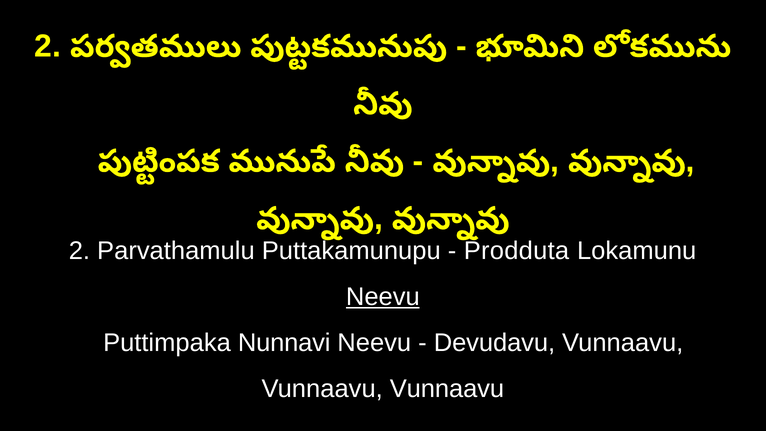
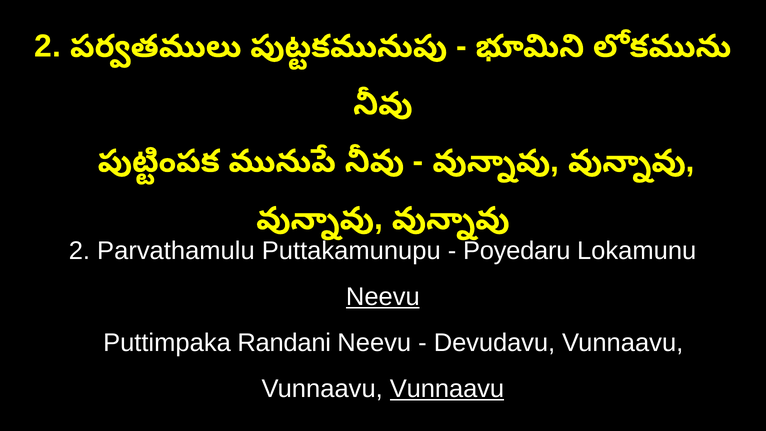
Prodduta: Prodduta -> Poyedaru (517, 251)
Nunnavi: Nunnavi -> Randani (284, 343)
Vunnaavu underline: none -> present (447, 389)
